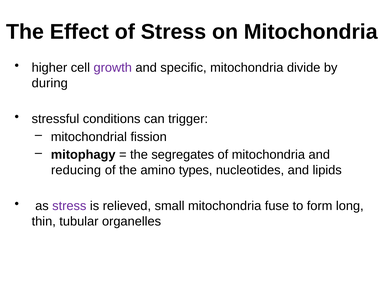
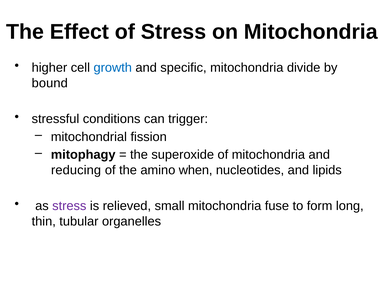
growth colour: purple -> blue (113, 68)
during: during -> bound (50, 83)
segregates: segregates -> superoxide (183, 155)
types: types -> when (196, 170)
